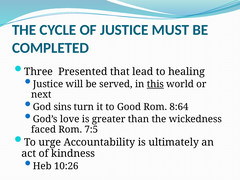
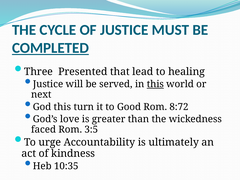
COMPLETED underline: none -> present (50, 48)
God sins: sins -> this (62, 107)
8:64: 8:64 -> 8:72 (179, 107)
7:5: 7:5 -> 3:5 (91, 130)
10:26: 10:26 -> 10:35 (66, 166)
